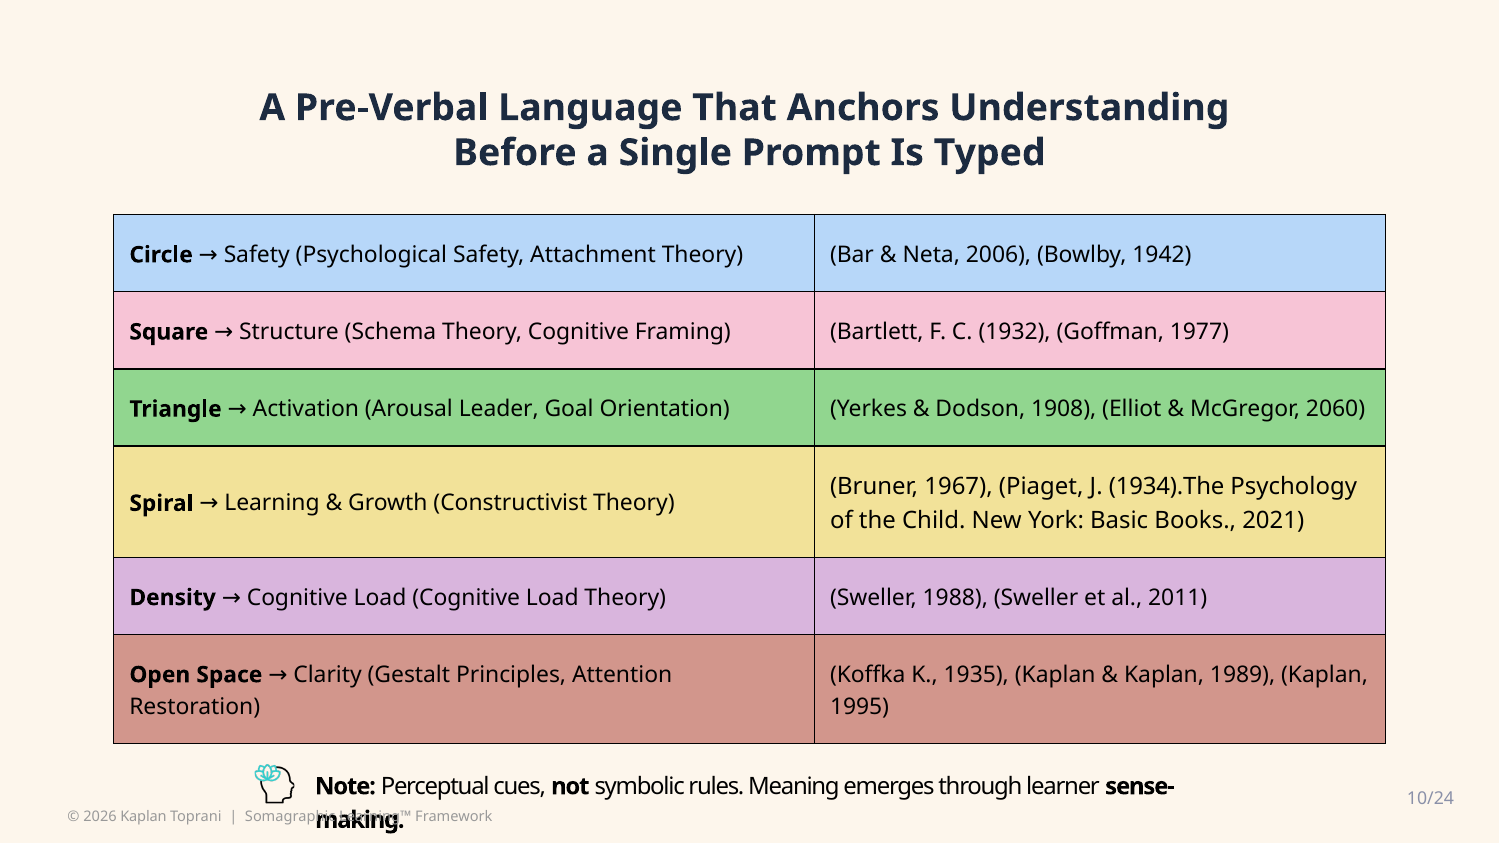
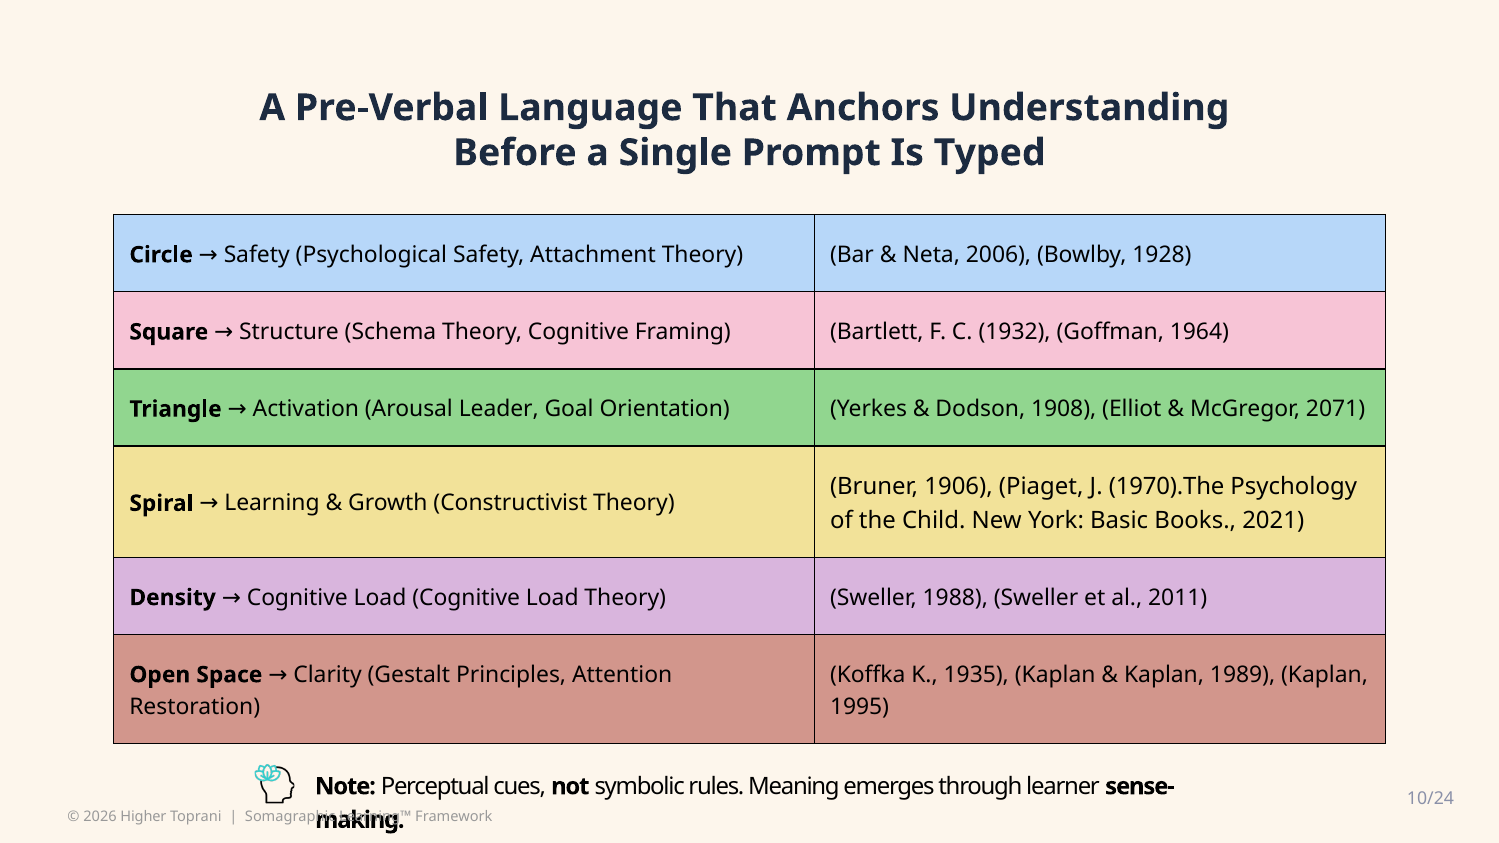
1942: 1942 -> 1928 (1162, 255)
1977: 1977 -> 1964 (1199, 332)
2060: 2060 -> 2071 (1336, 409)
1967: 1967 -> 1906 (959, 487)
1934).The: 1934).The -> 1970).The (1167, 487)
2026 Kaplan: Kaplan -> Higher (143, 817)
